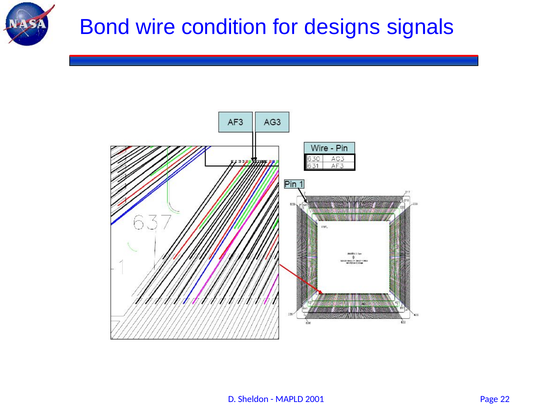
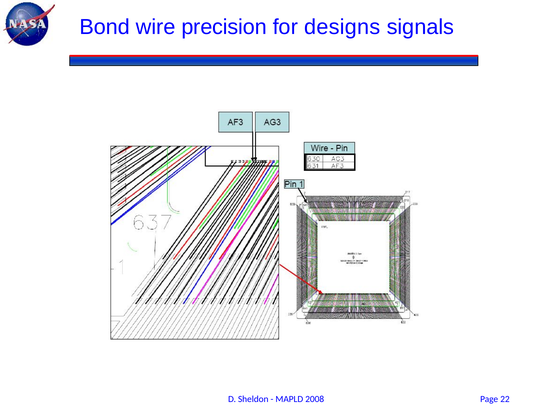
condition: condition -> precision (224, 27)
2001: 2001 -> 2008 (315, 399)
